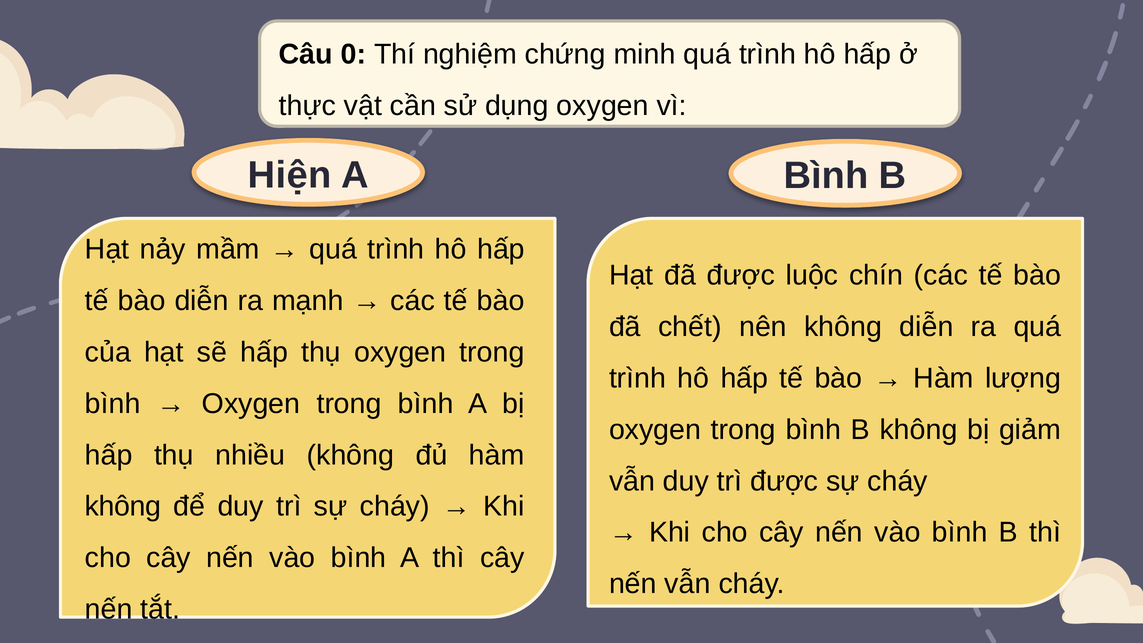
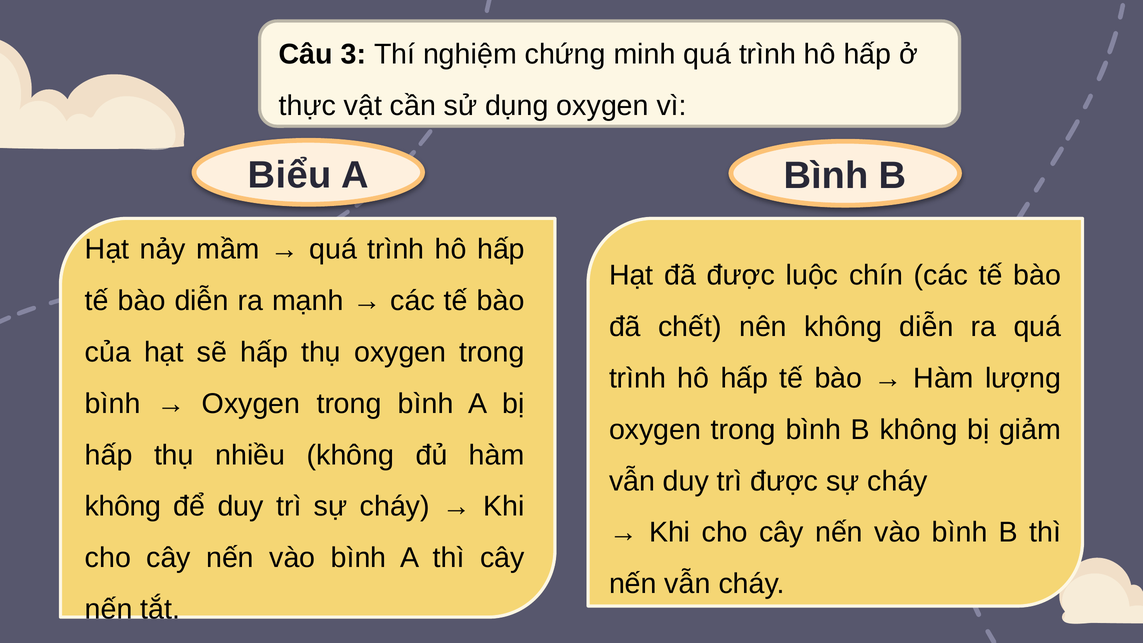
0: 0 -> 3 (353, 54)
Hiện: Hiện -> Biểu (290, 175)
